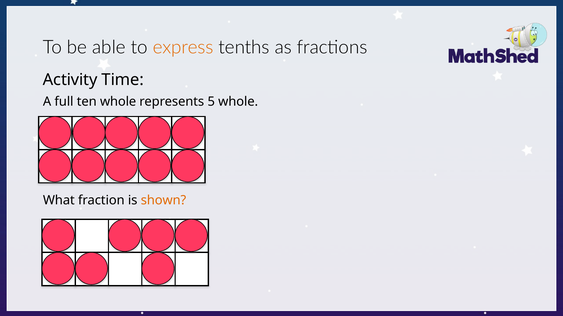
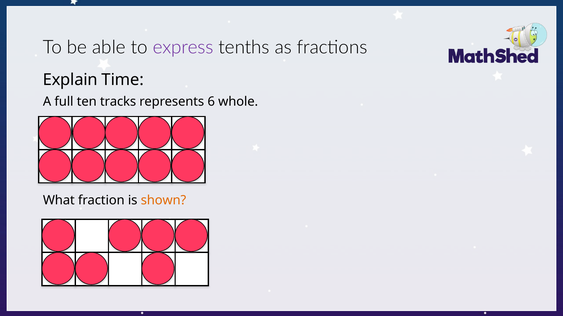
express colour: orange -> purple (183, 47)
Activity: Activity -> Explain (70, 80)
ten whole: whole -> tracks (118, 102)
5: 5 -> 6 (211, 102)
